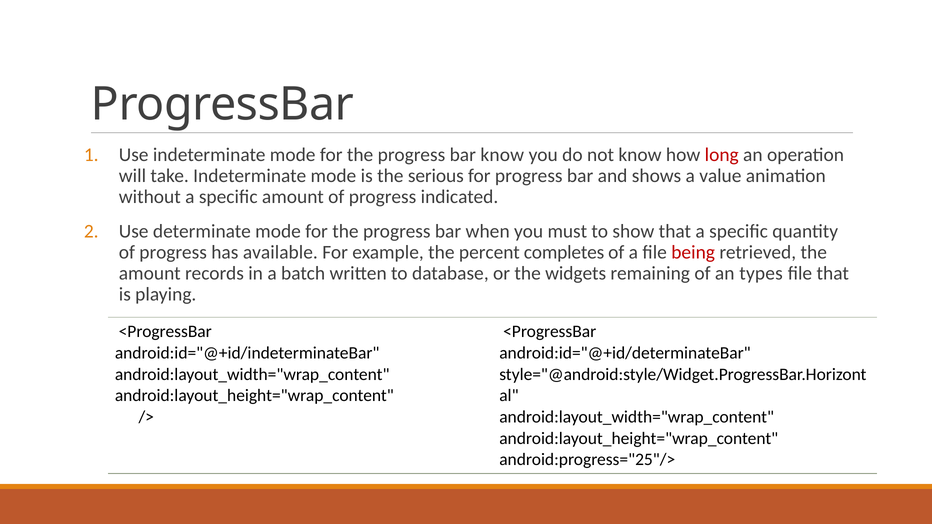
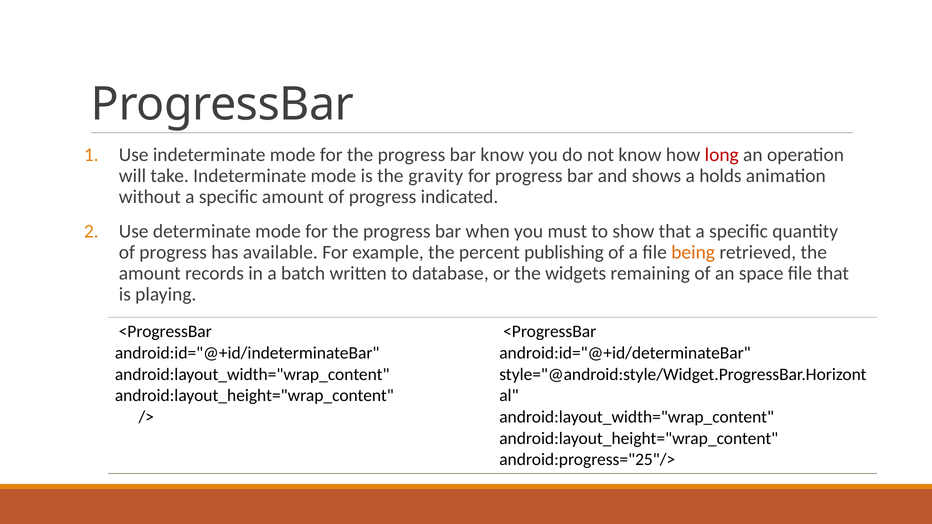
serious: serious -> gravity (436, 176)
value: value -> holds (720, 176)
completes: completes -> publishing (564, 253)
being colour: red -> orange (693, 253)
types: types -> space (761, 274)
